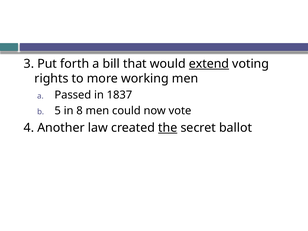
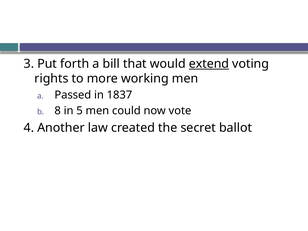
5: 5 -> 8 (58, 111)
8: 8 -> 5 (80, 111)
the underline: present -> none (168, 128)
